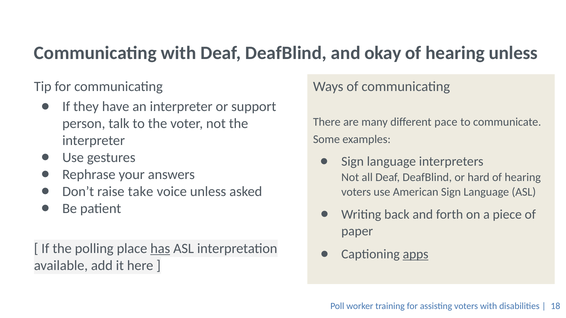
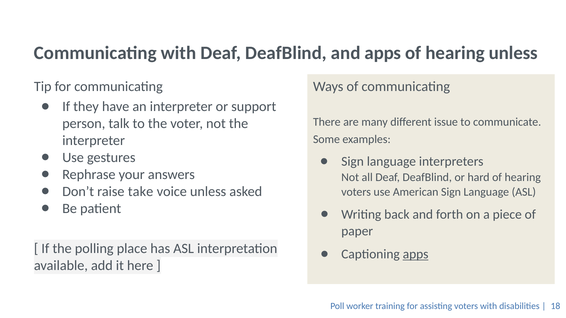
and okay: okay -> apps (383, 53)
pace: pace -> issue (446, 122)
has underline: present -> none (160, 249)
